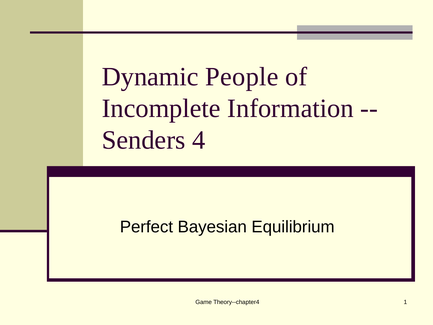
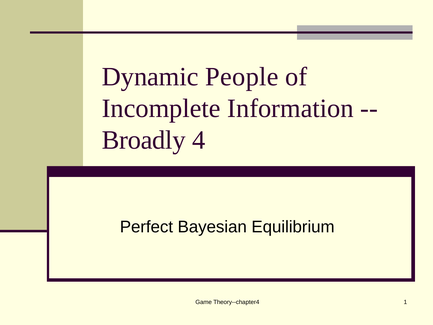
Senders: Senders -> Broadly (144, 140)
